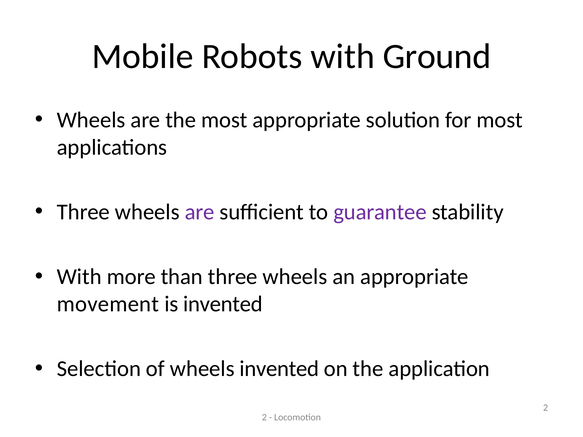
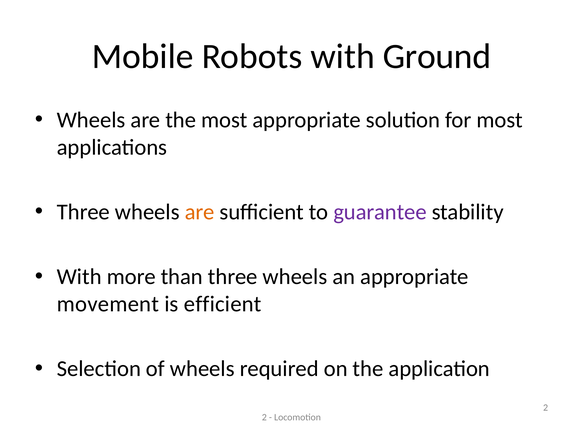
are colour: purple -> orange (200, 212)
is invented: invented -> efficient (223, 304)
wheels invented: invented -> required (279, 369)
